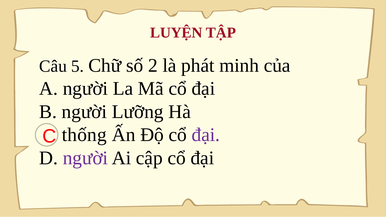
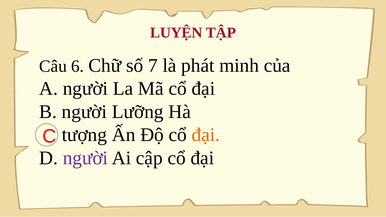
5: 5 -> 6 (78, 66)
2: 2 -> 7 (153, 65)
thống: thống -> tượng (84, 135)
đại colour: purple -> orange (206, 135)
